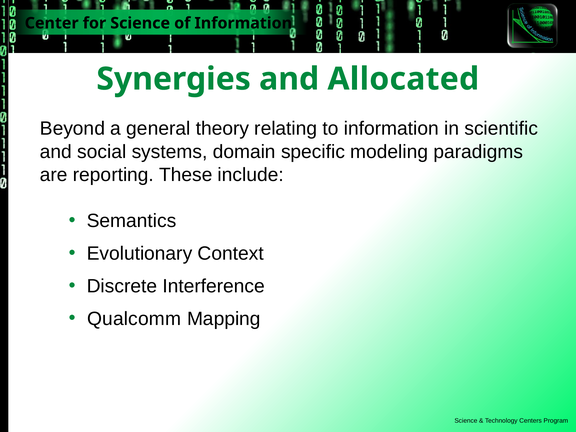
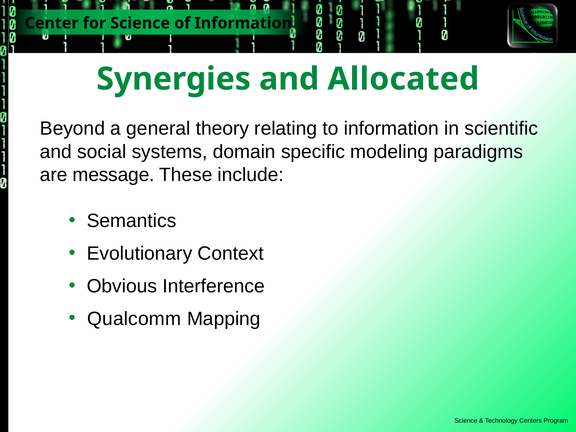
reporting: reporting -> message (114, 175)
Discrete: Discrete -> Obvious (122, 286)
